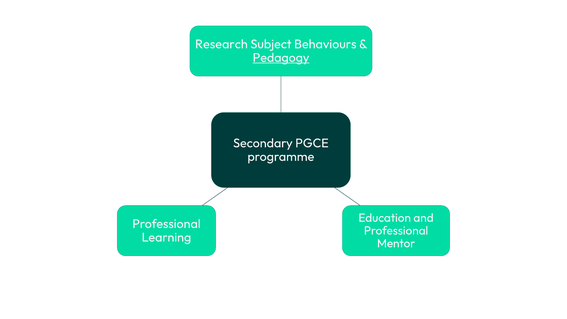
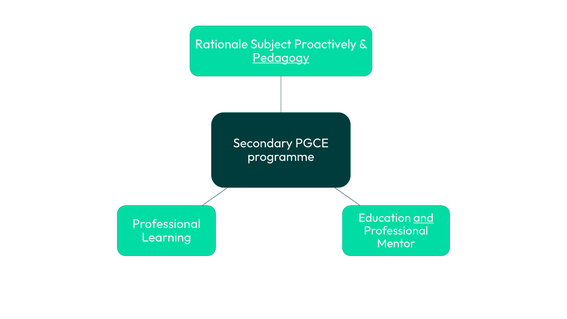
Research: Research -> Rationale (222, 44)
Behaviours: Behaviours -> Proactively (325, 44)
and underline: none -> present (423, 218)
